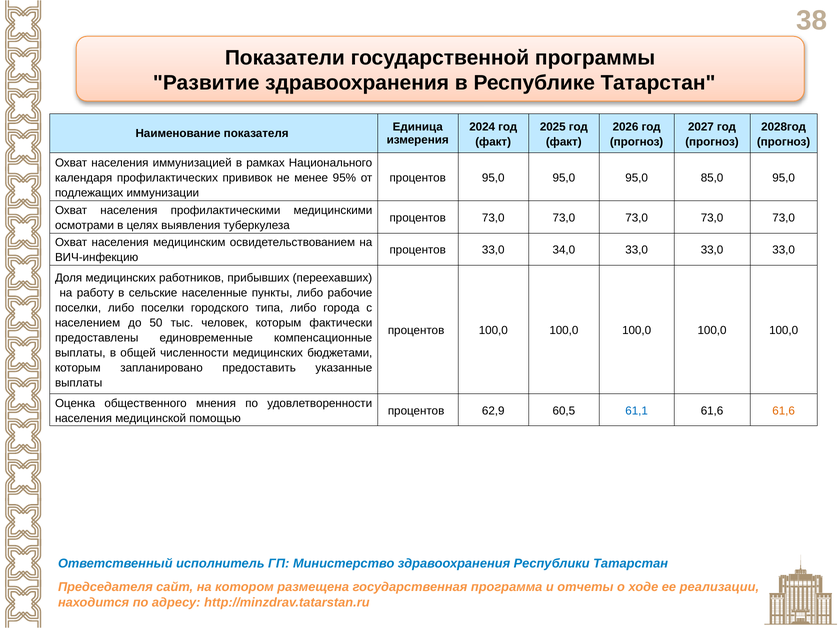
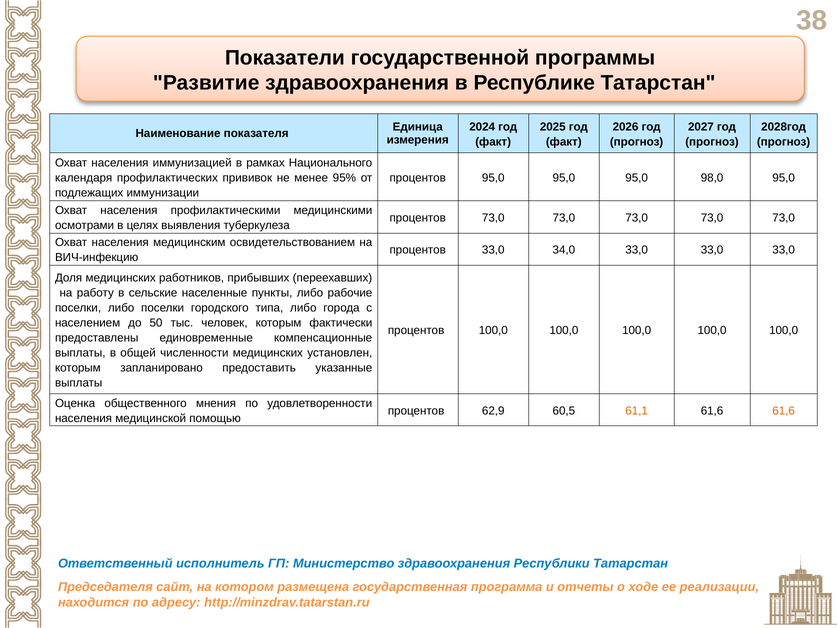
85,0: 85,0 -> 98,0 (712, 178)
бюджетами: бюджетами -> установлен (340, 353)
61,1 colour: blue -> orange (637, 411)
